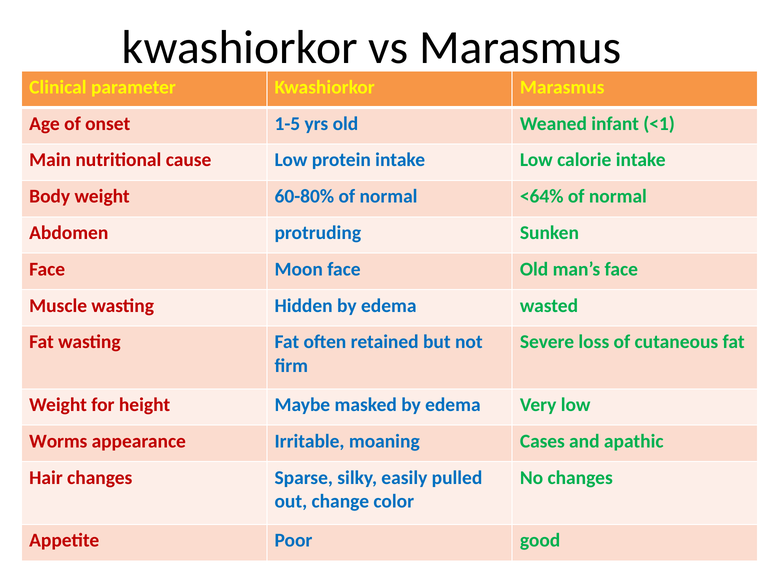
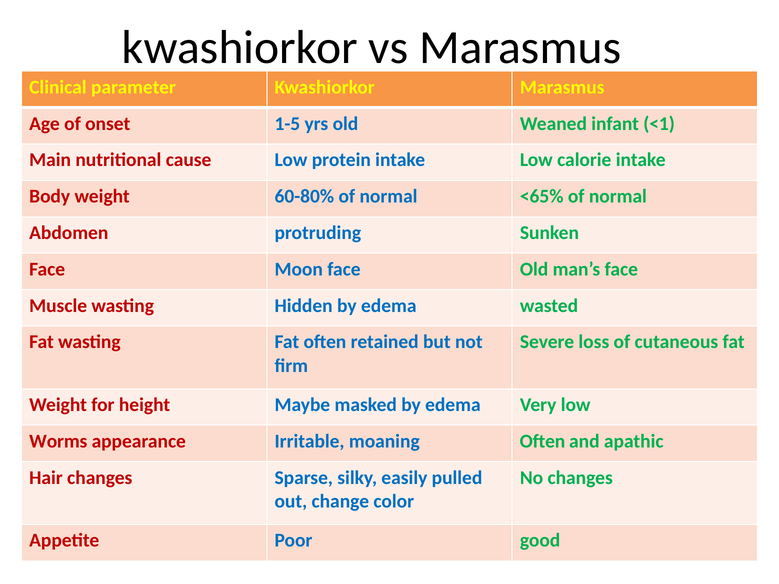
<64%: <64% -> <65% (542, 197)
moaning Cases: Cases -> Often (542, 441)
